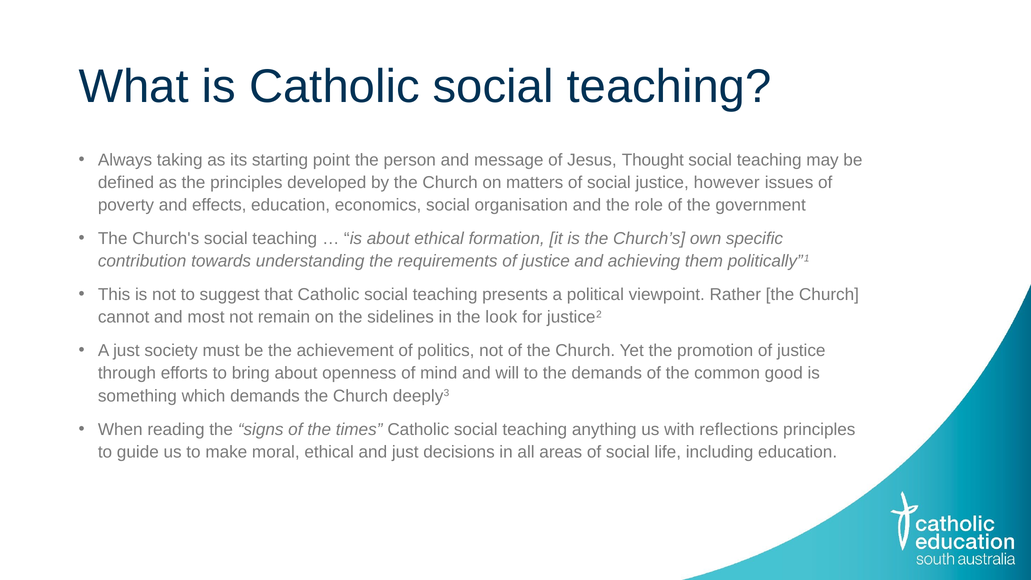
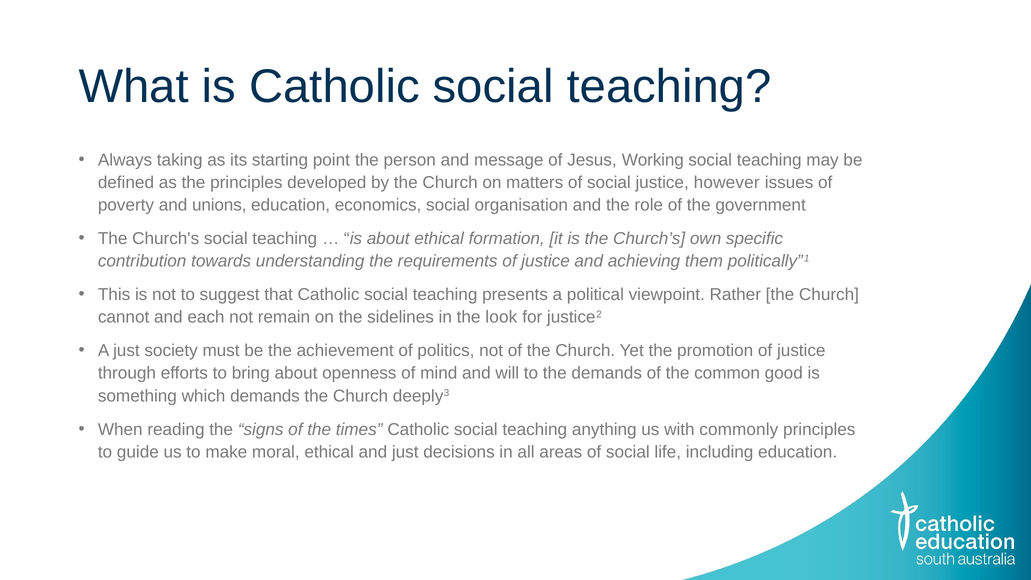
Thought: Thought -> Working (653, 160)
effects: effects -> unions (219, 205)
most: most -> each (206, 317)
reflections: reflections -> commonly (739, 429)
